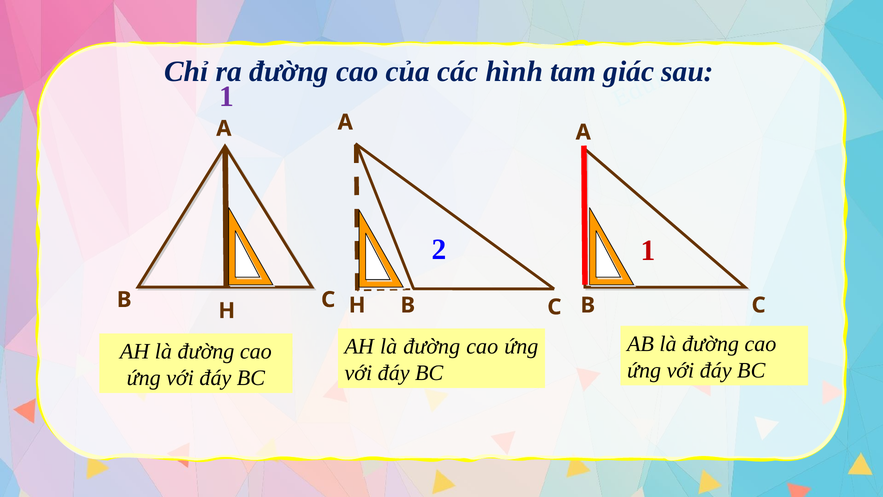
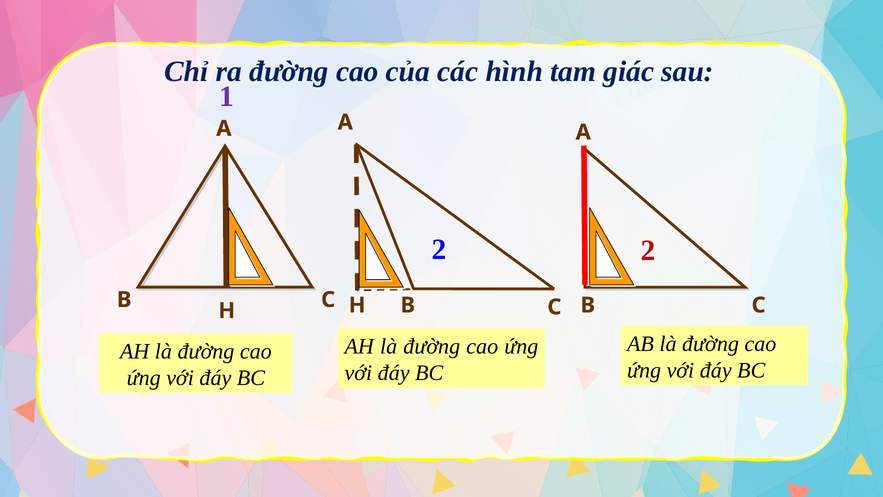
2 1: 1 -> 2 (648, 250)
